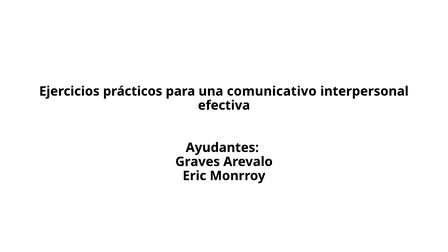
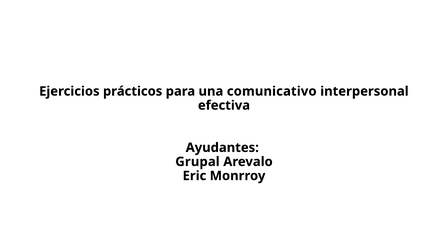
Graves: Graves -> Grupal (198, 162)
